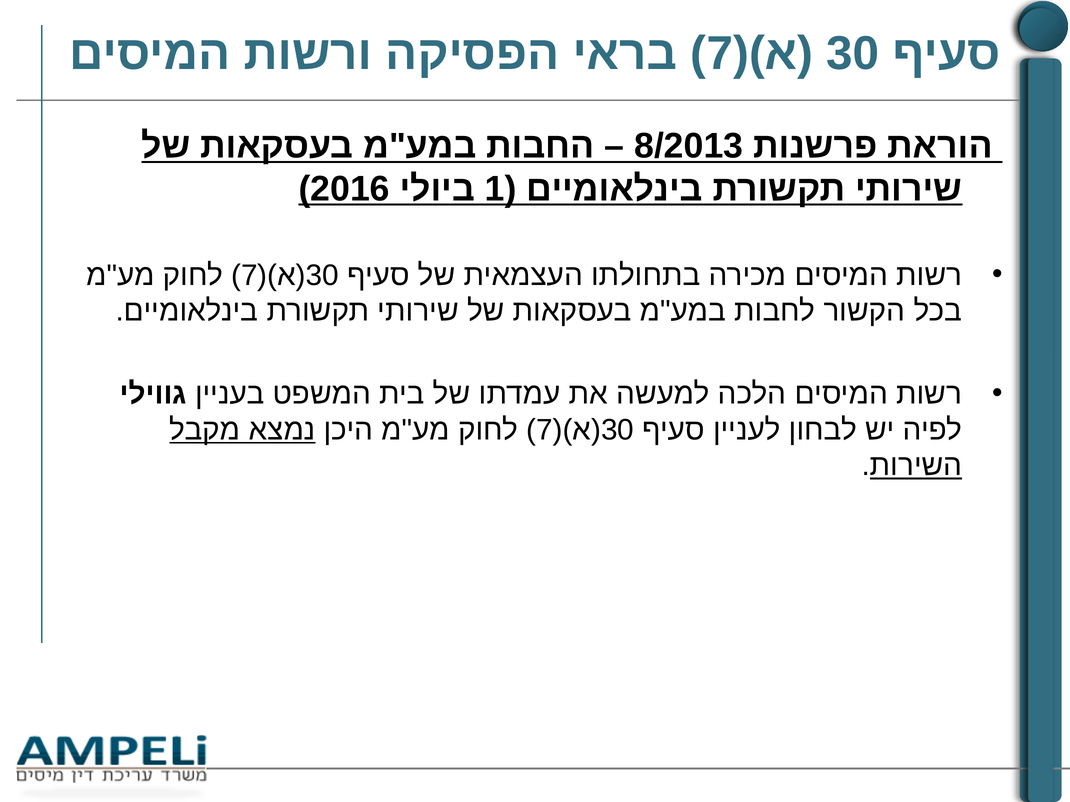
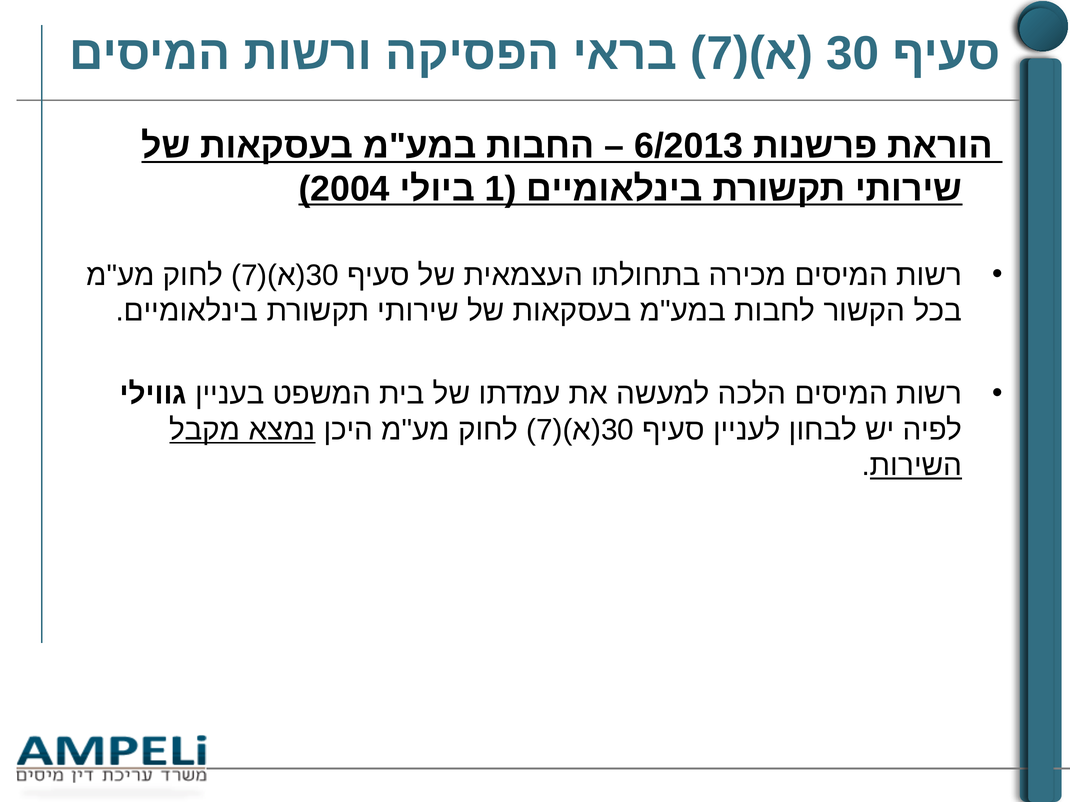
8/2013: 8/2013 -> 6/2013 (689, 146)
2016: 2016 -> 2004 (350, 189)
